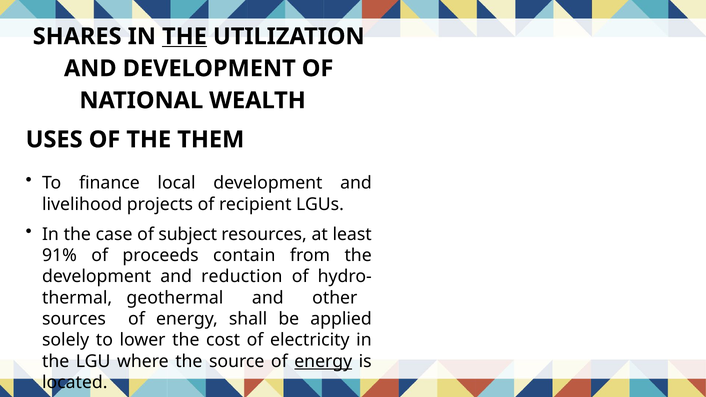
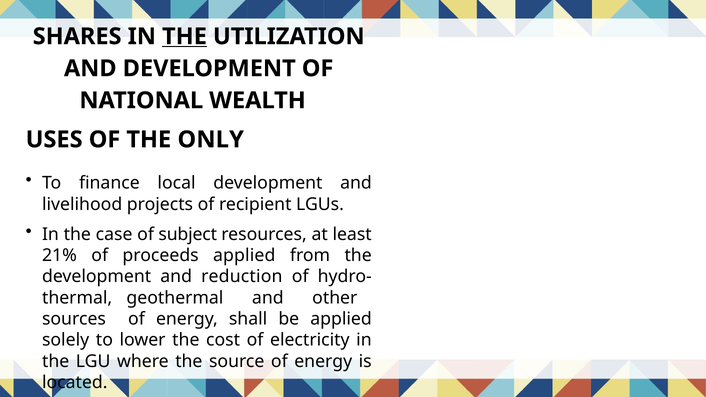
THEM: THEM -> ONLY (211, 140)
91%: 91% -> 21% (59, 255)
proceeds contain: contain -> applied (244, 255)
energy underline: present -> none (323, 361)
